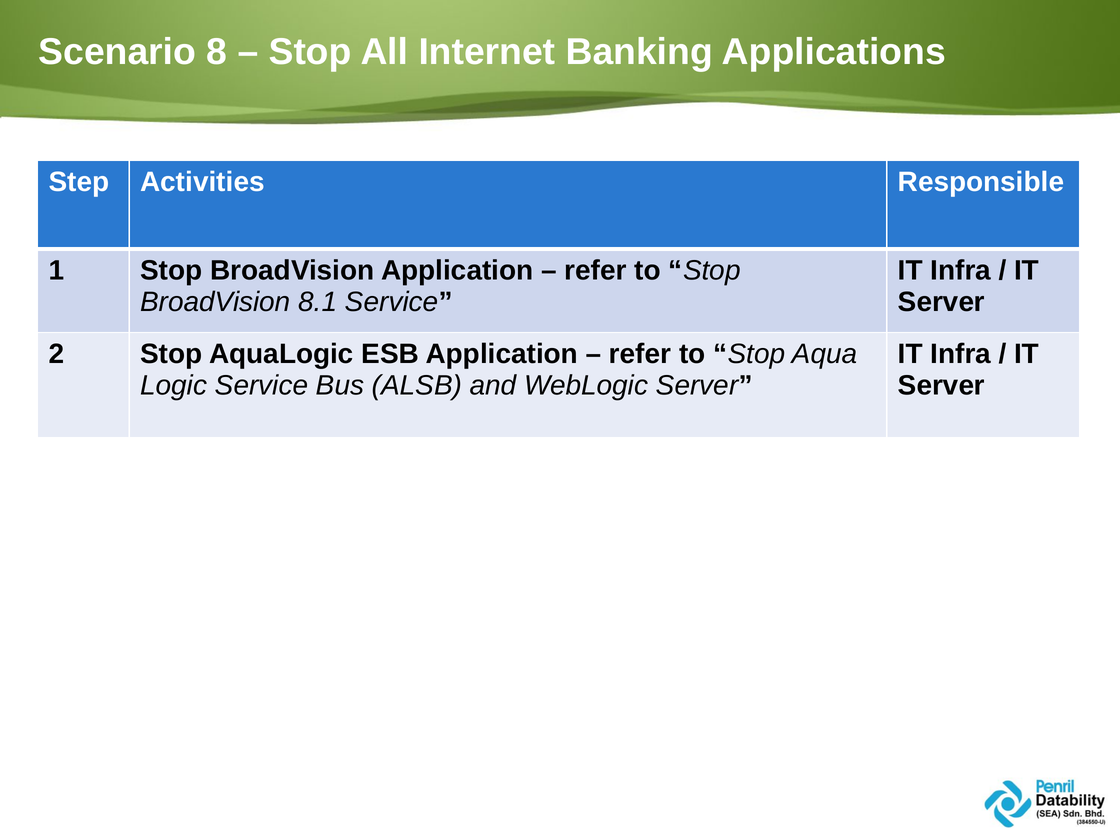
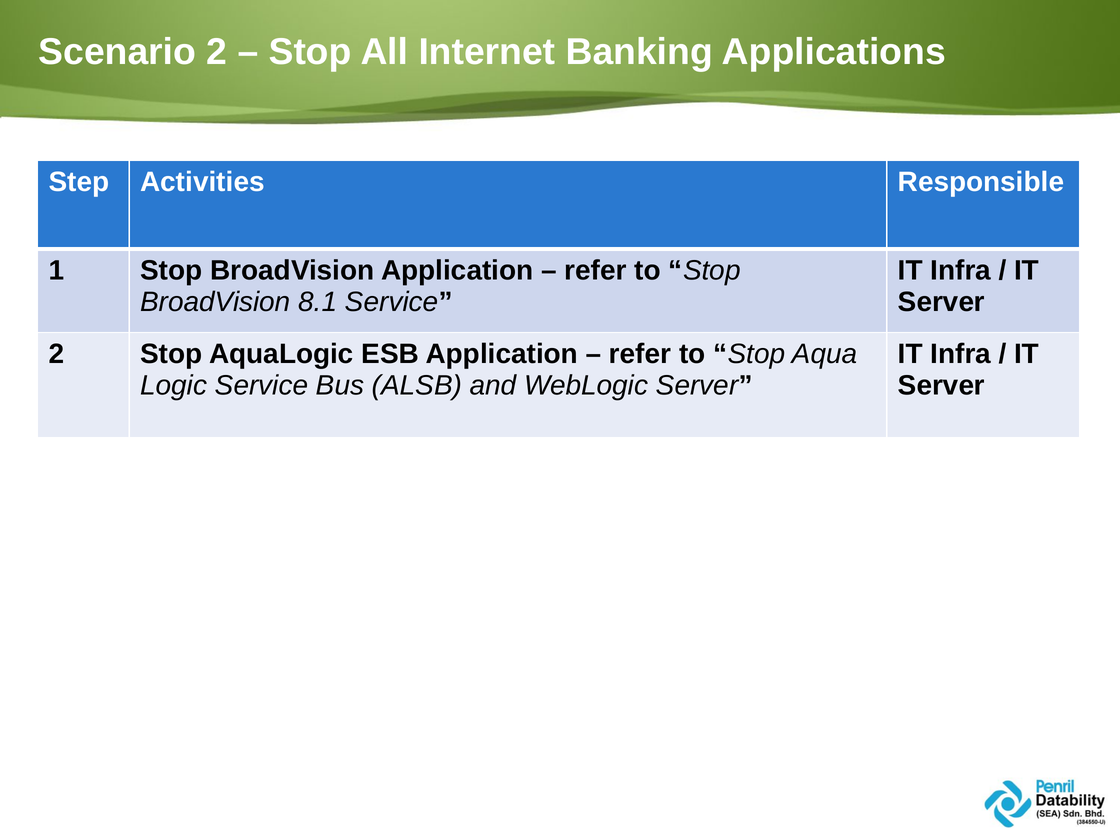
Scenario 8: 8 -> 2 (217, 52)
